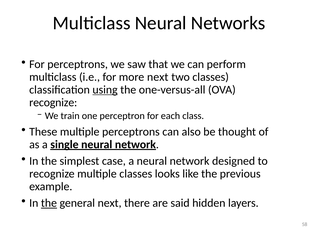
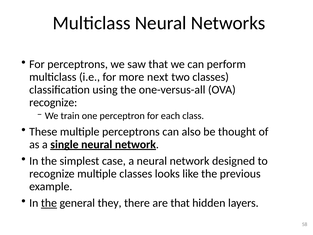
using underline: present -> none (105, 90)
general next: next -> they (110, 203)
are said: said -> that (180, 203)
